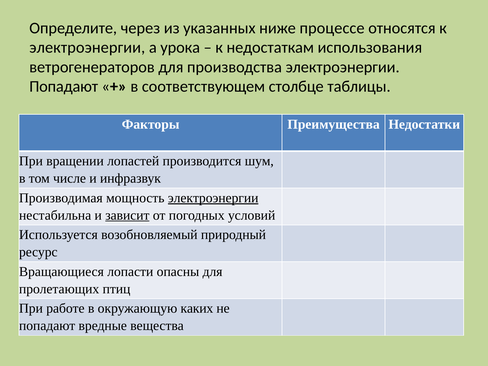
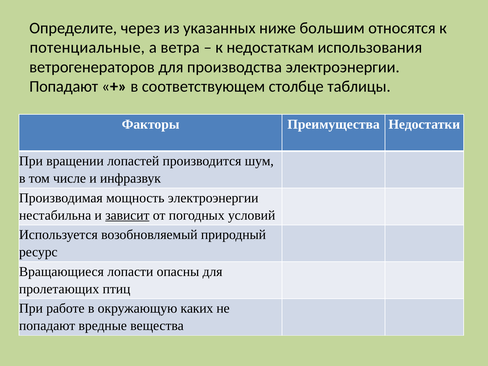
процессе: процессе -> большим (332, 28)
электроэнергии: электроэнергии -> потенциальные (87, 48)
урока: урока -> ветра (180, 48)
электроэнергии underline: present -> none (213, 198)
